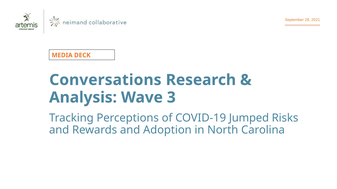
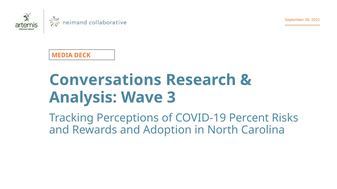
Jumped: Jumped -> Percent (249, 118)
